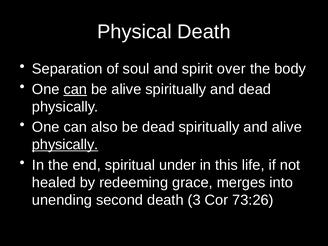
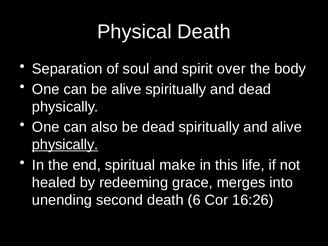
can underline: present -> none (75, 89)
under: under -> make (177, 165)
3: 3 -> 6 (194, 200)
73:26: 73:26 -> 16:26 (253, 200)
